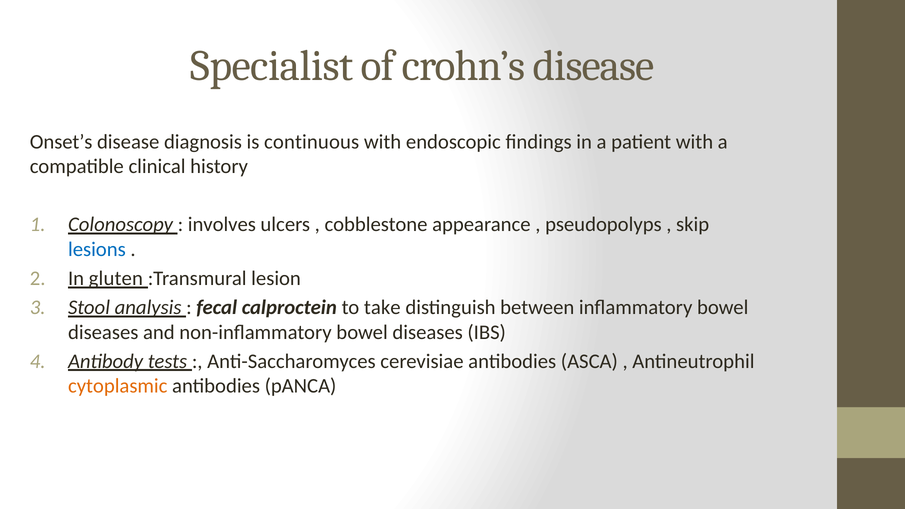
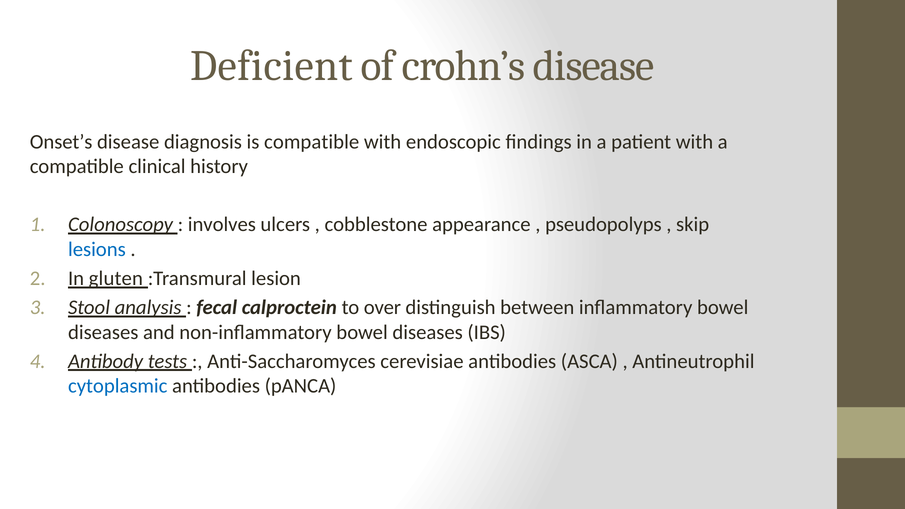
Specialist: Specialist -> Deficient (272, 66)
is continuous: continuous -> compatible (312, 142)
take: take -> over (382, 307)
cytoplasmic colour: orange -> blue (118, 386)
